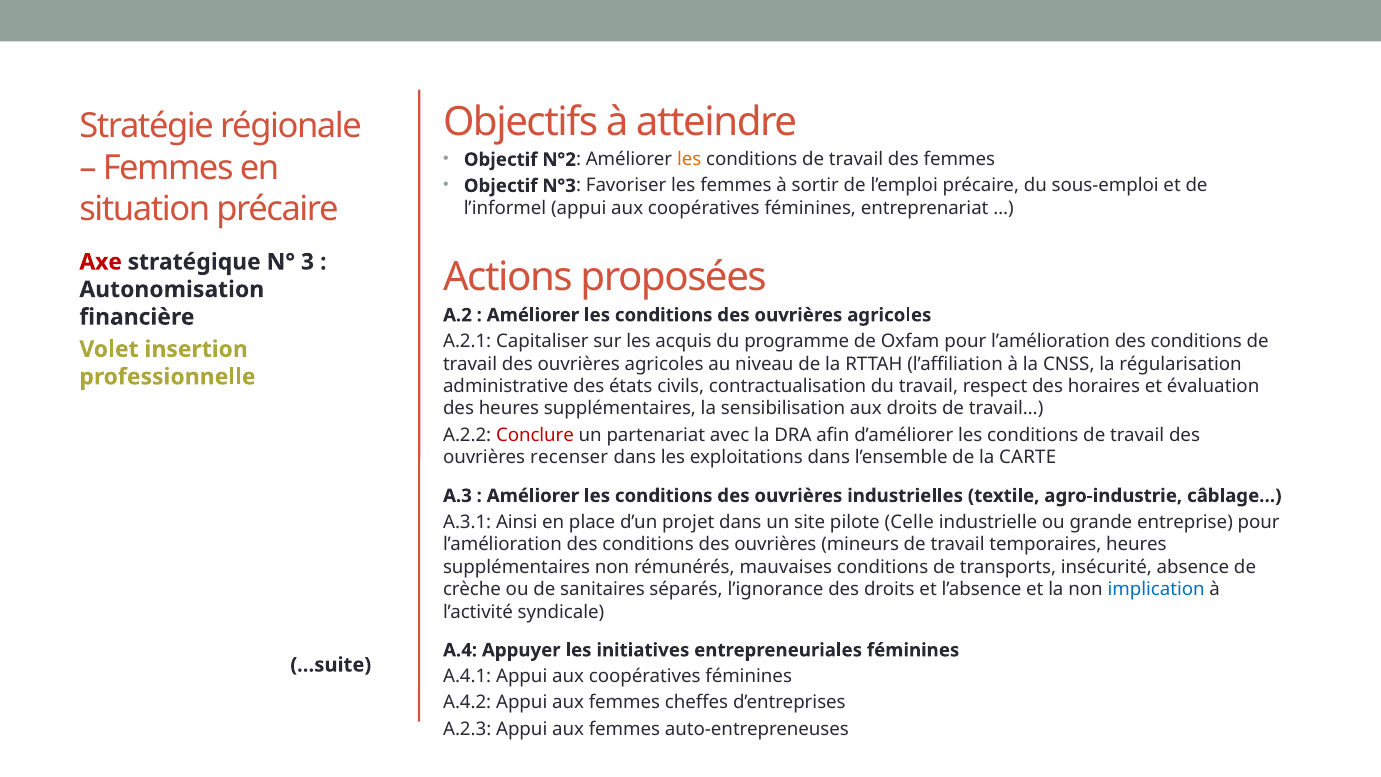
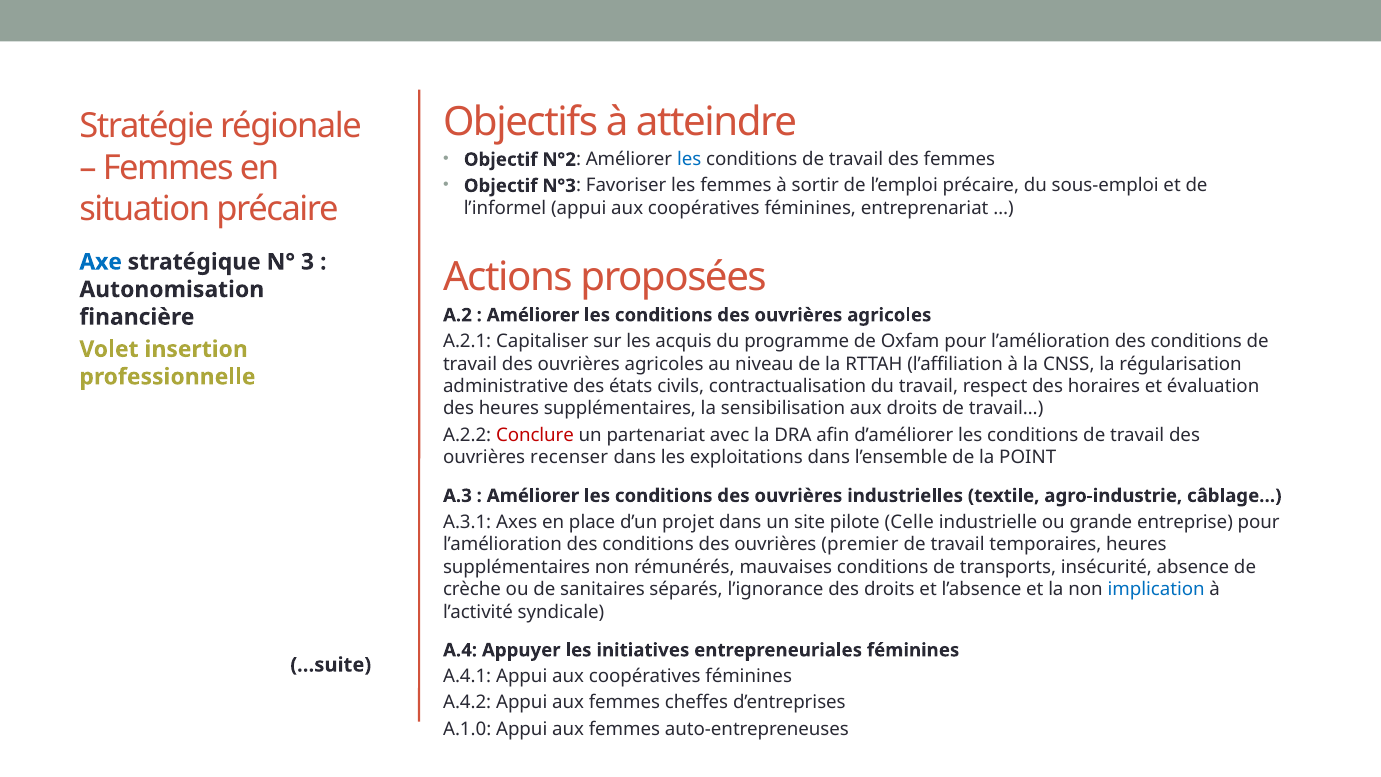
les colour: orange -> blue (689, 160)
Axe colour: red -> blue (101, 262)
CARTE: CARTE -> POINT (1028, 457)
Ainsi: Ainsi -> Axes (517, 522)
mineurs: mineurs -> premier (860, 544)
A.2.3: A.2.3 -> A.1.0 (467, 729)
